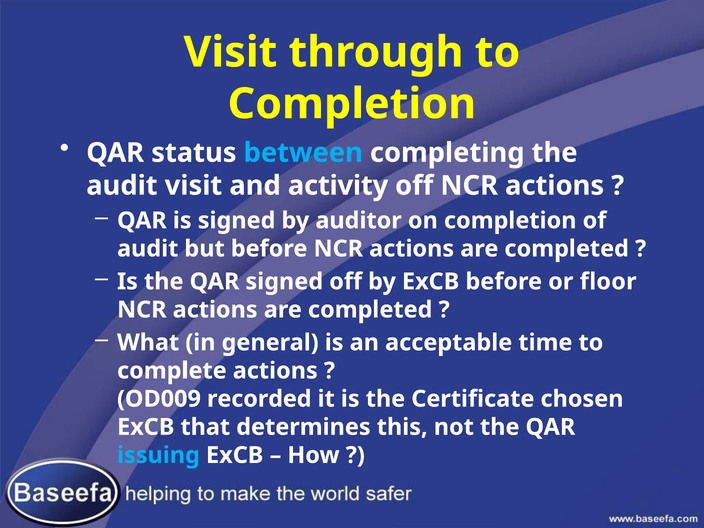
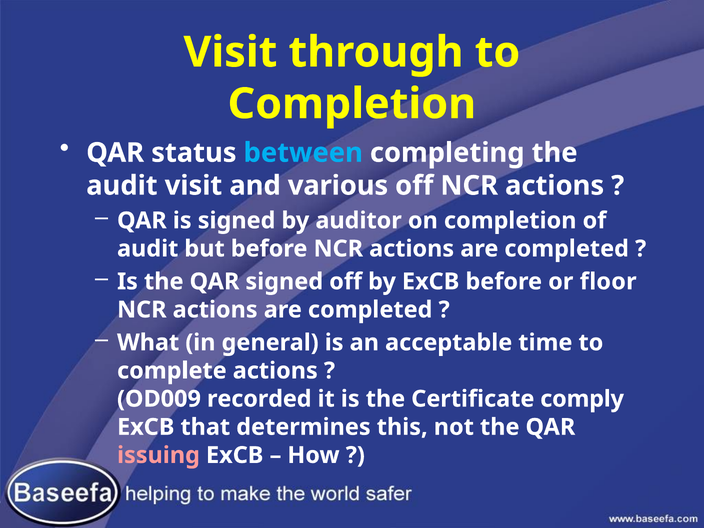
activity: activity -> various (338, 186)
chosen: chosen -> comply (582, 399)
issuing colour: light blue -> pink (158, 455)
